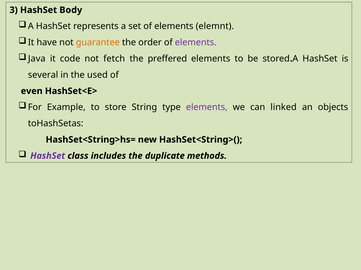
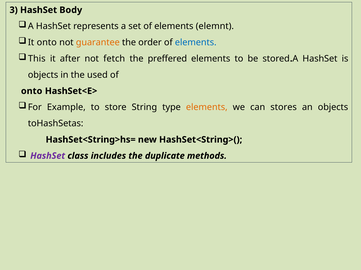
It have: have -> onto (47, 43)
elements colour: purple -> blue (196, 43)
Java: Java -> This (37, 59)
code: code -> after (70, 59)
several: several -> objects (43, 75)
even: even -> onto (32, 91)
elements colour: purple -> orange (207, 108)
linked: linked -> stores (284, 108)
